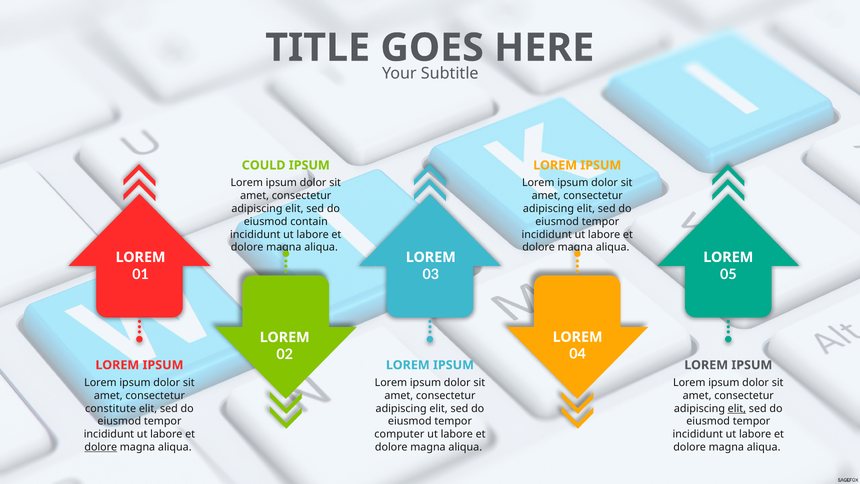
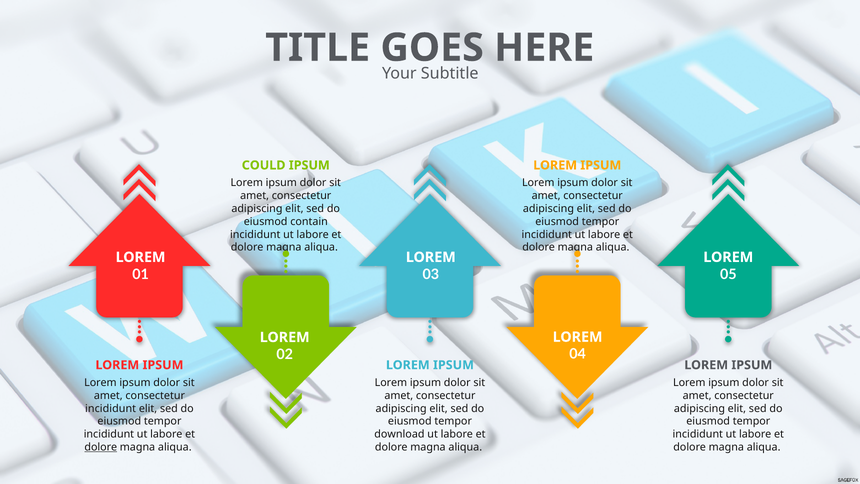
constitute: constitute -> incididunt (111, 408)
elit underline: present -> none (737, 408)
computer: computer -> download (399, 434)
